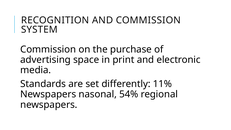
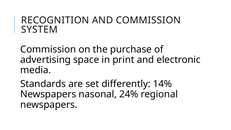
11%: 11% -> 14% (162, 84)
54%: 54% -> 24% (129, 94)
